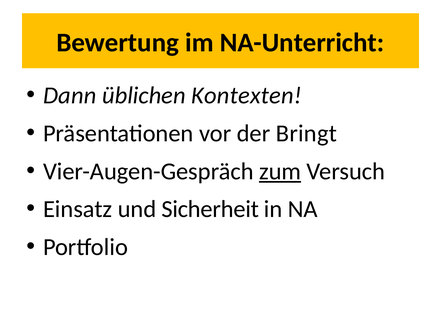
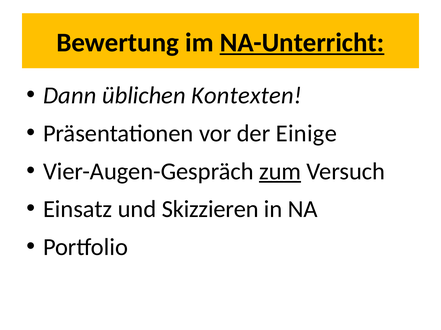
NA-Unterricht underline: none -> present (302, 43)
Bringt: Bringt -> Einige (306, 134)
Sicherheit: Sicherheit -> Skizzieren (210, 210)
